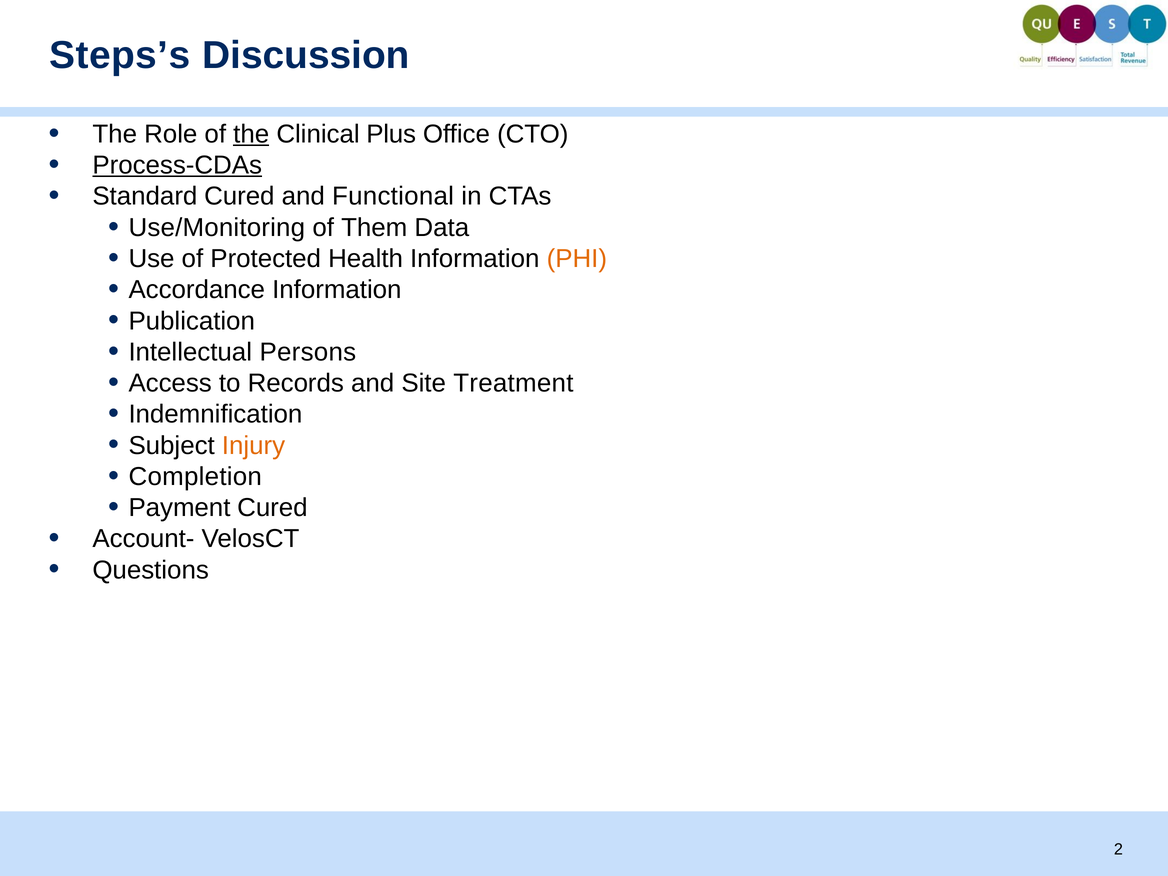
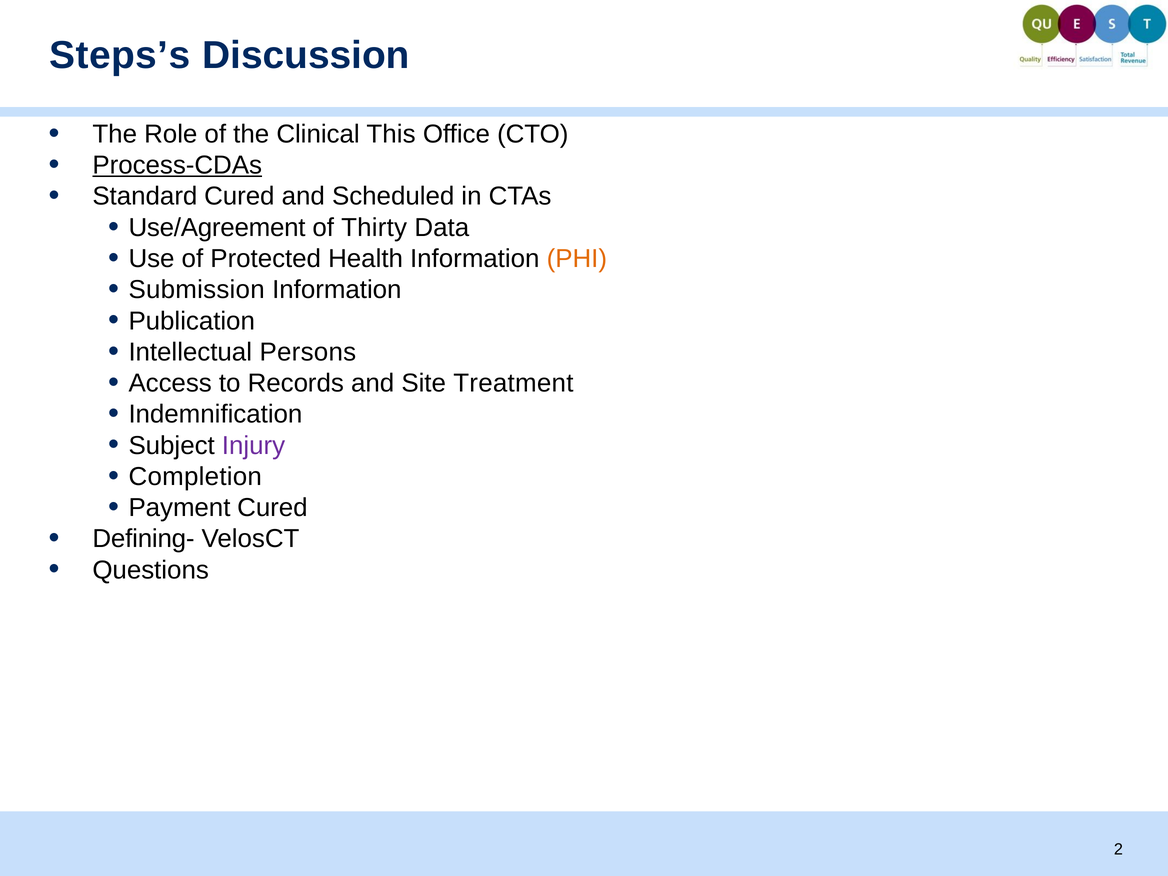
the underline: present -> none (251, 134)
Plus: Plus -> This (391, 134)
Functional: Functional -> Scheduled (393, 196)
Use/Monitoring: Use/Monitoring -> Use/Agreement (217, 228)
Them: Them -> Thirty (374, 228)
Accordance: Accordance -> Submission (197, 290)
Injury colour: orange -> purple (254, 445)
Account-: Account- -> Defining- (144, 539)
